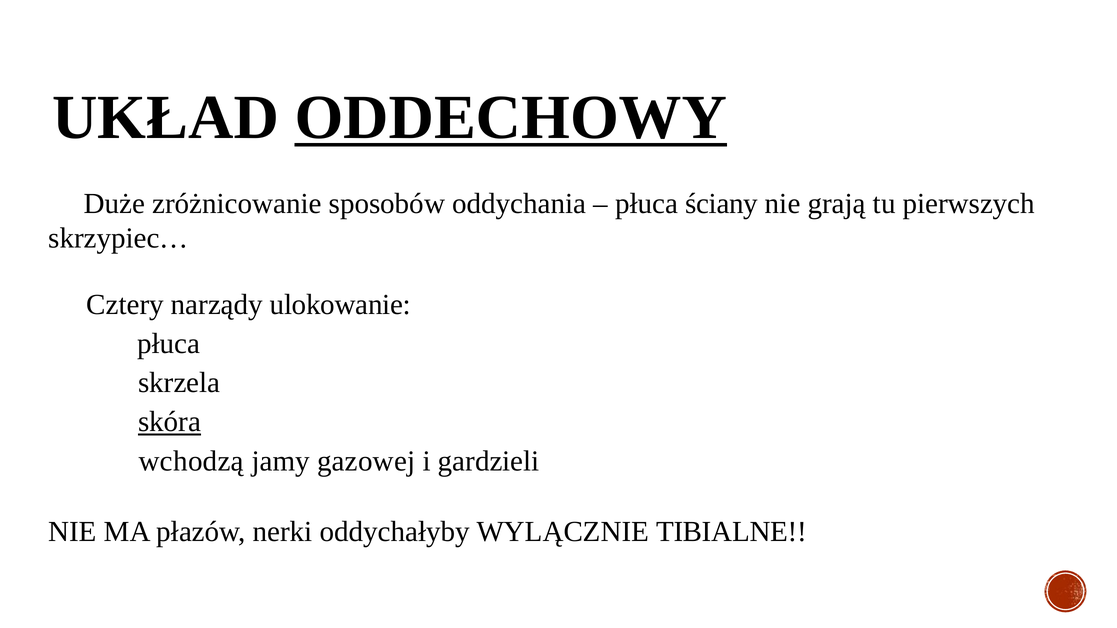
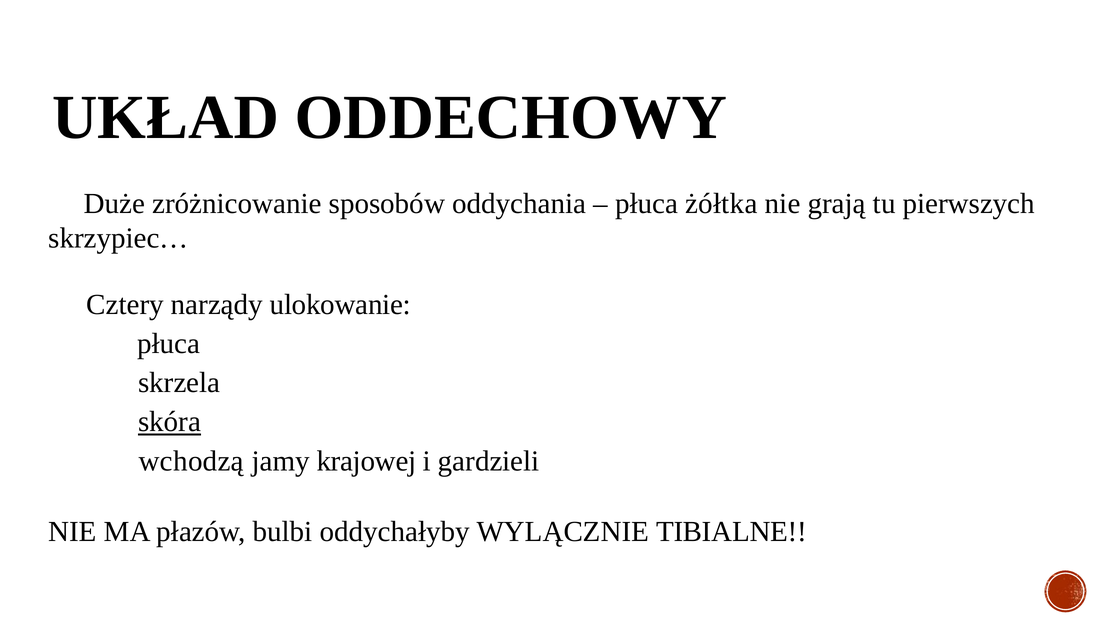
ODDECHOWY underline: present -> none (511, 118)
ściany: ściany -> żółtka (721, 204)
gazowej: gazowej -> krajowej (366, 461)
nerki: nerki -> bulbi (283, 532)
